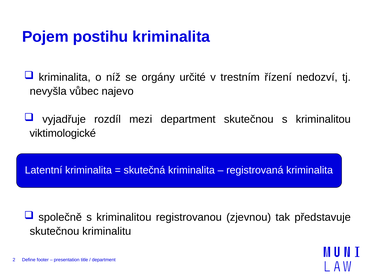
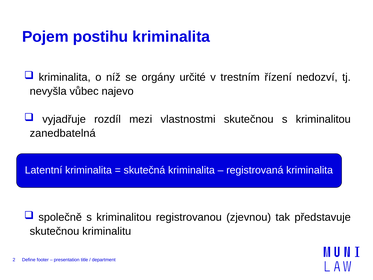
mezi department: department -> vlastnostmi (188, 119)
viktimologické: viktimologické -> zanedbatelná (63, 133)
